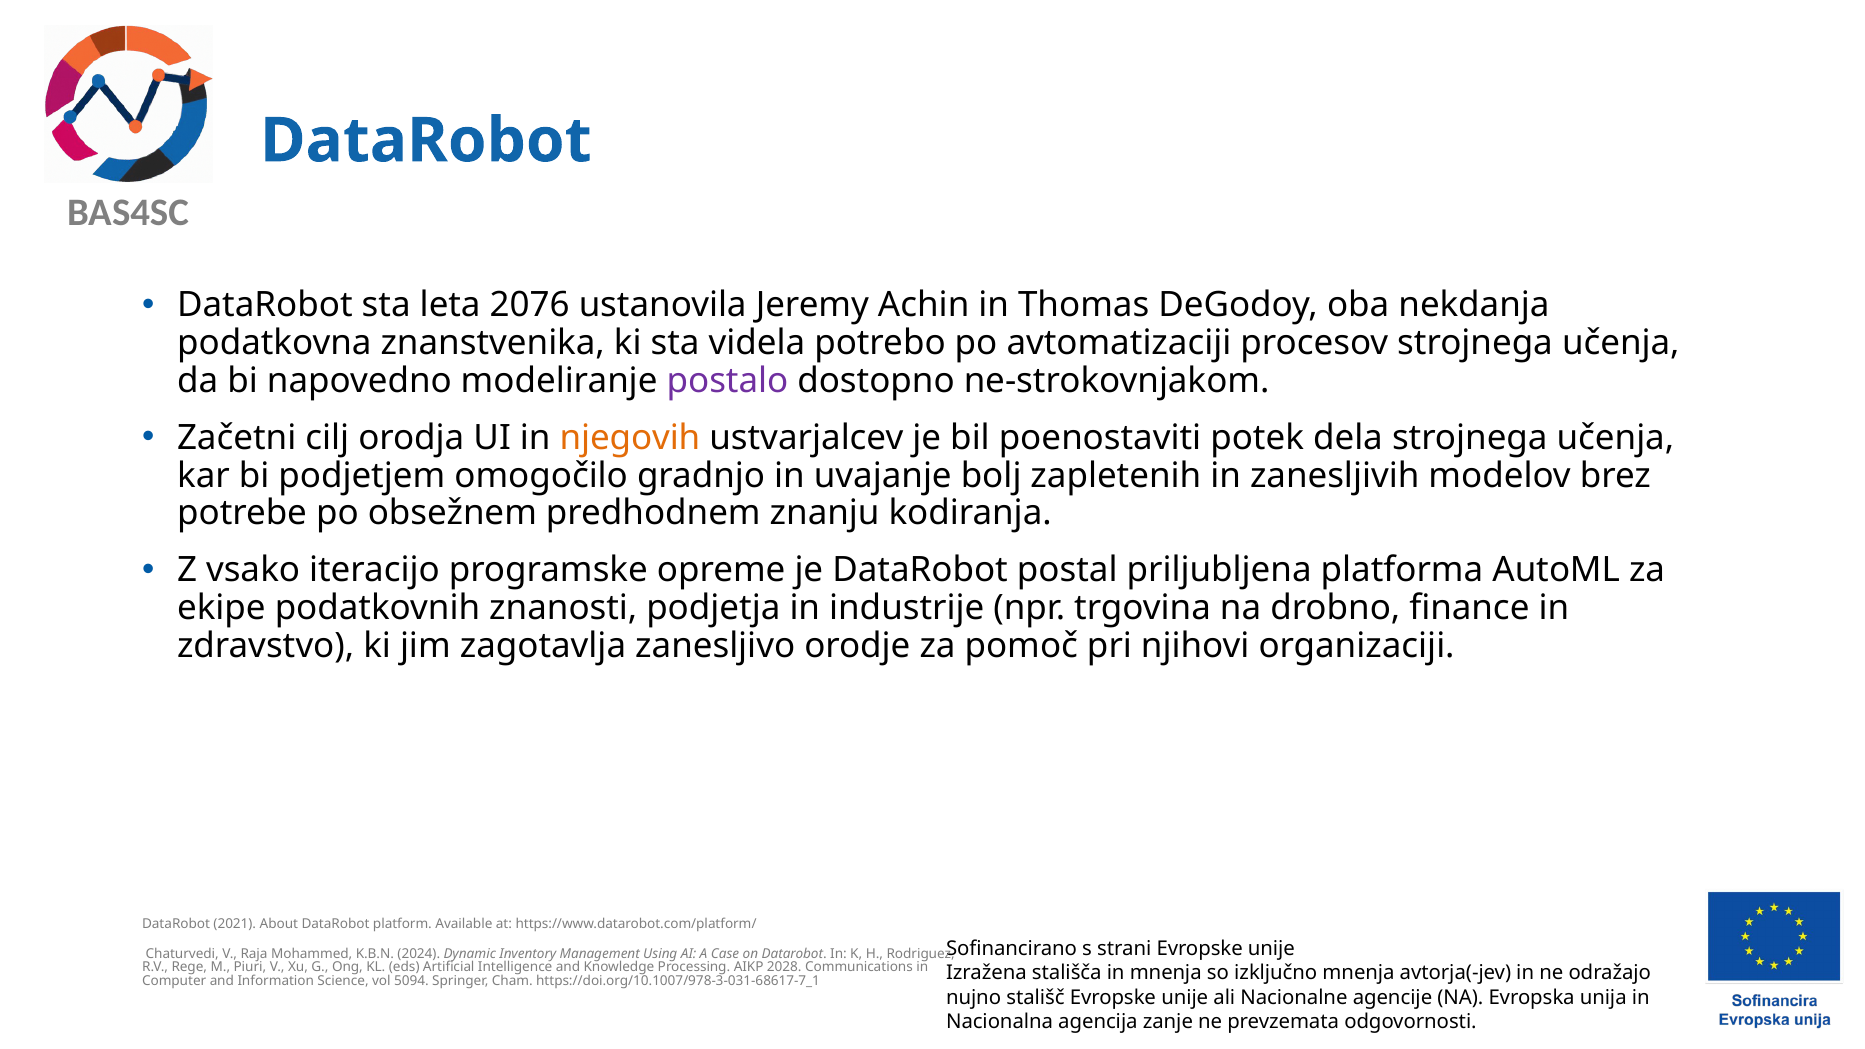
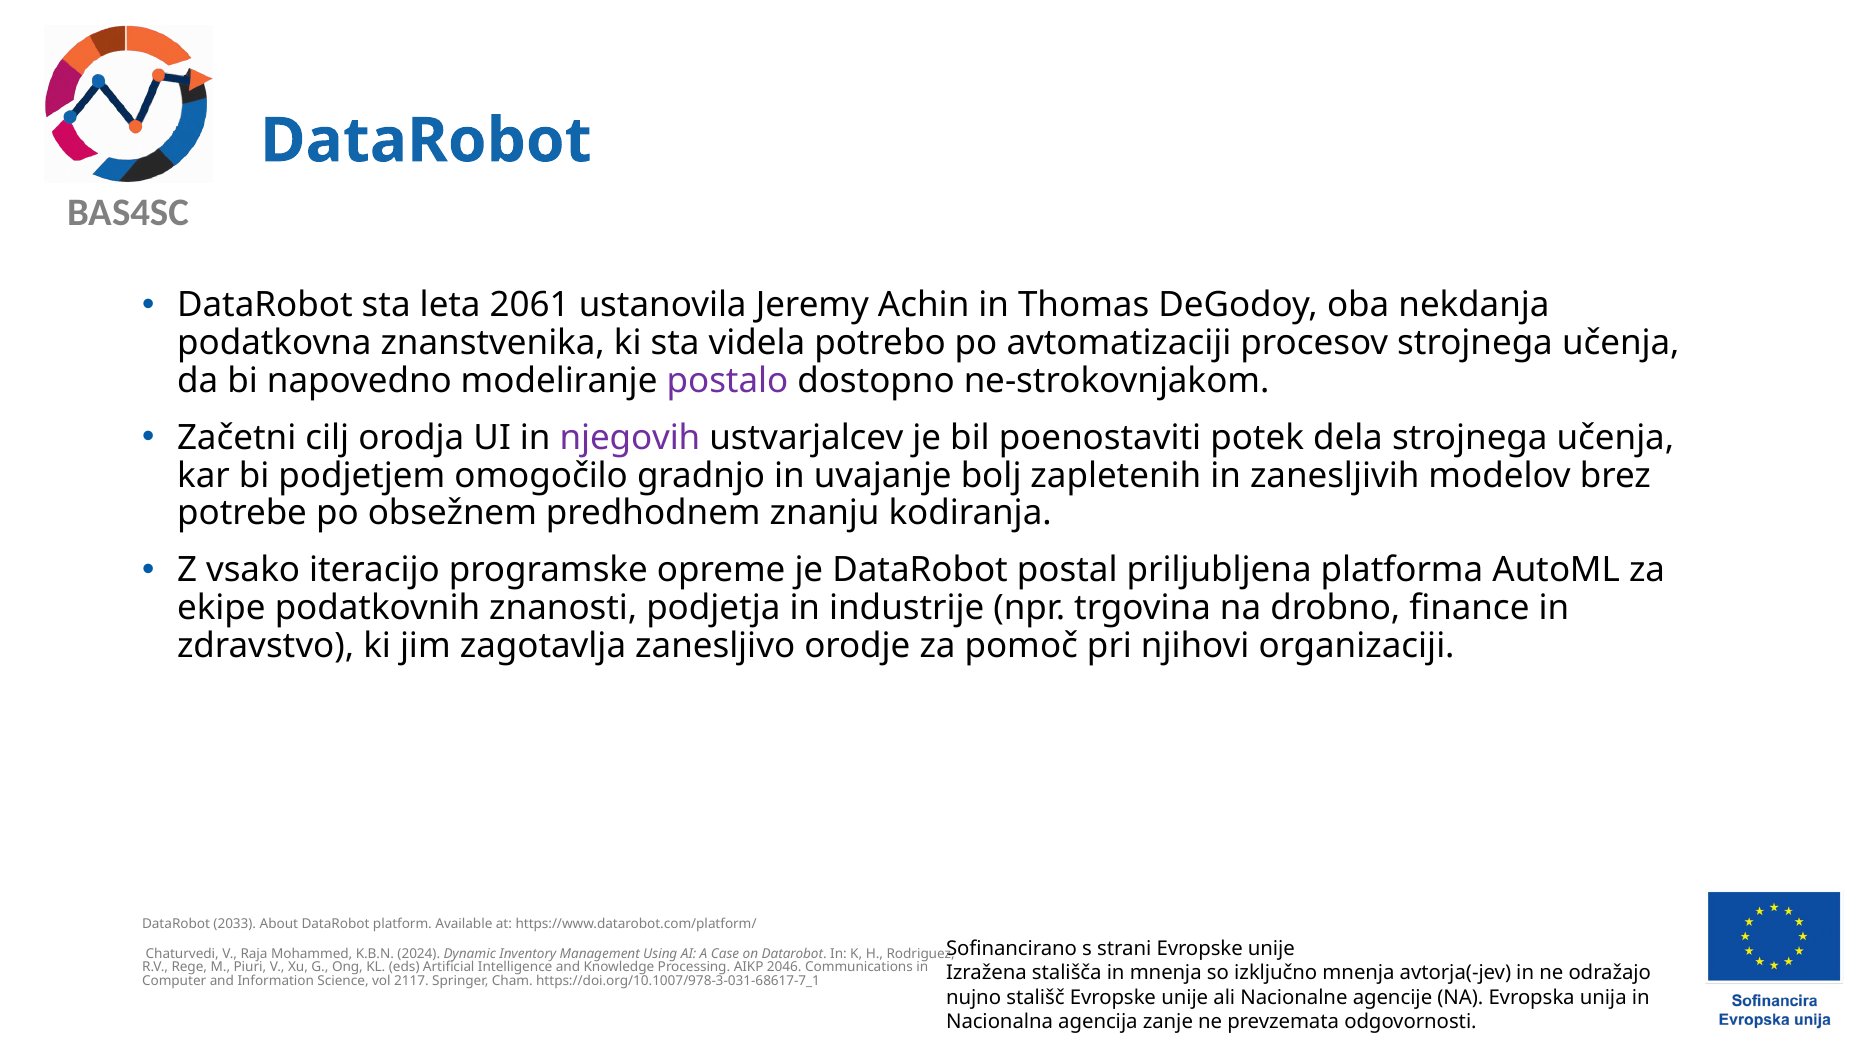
2076: 2076 -> 2061 (530, 305)
njegovih colour: orange -> purple (630, 438)
2021: 2021 -> 2033 (235, 924)
2028: 2028 -> 2046 (784, 968)
5094: 5094 -> 2117 (411, 981)
